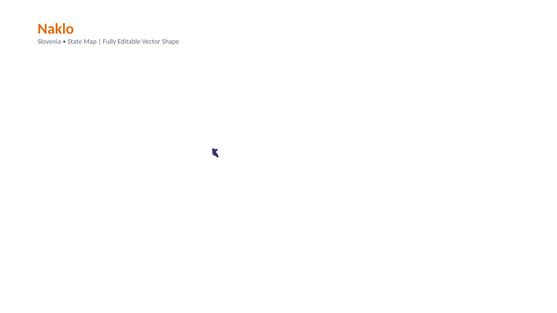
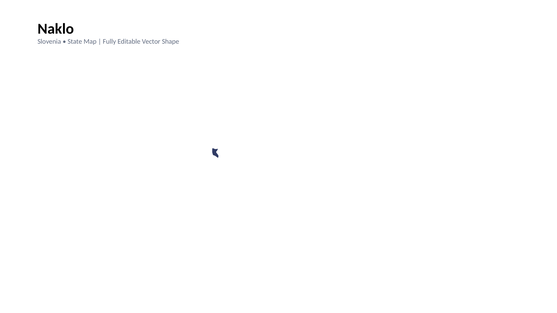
Naklo colour: orange -> black (56, 29)
